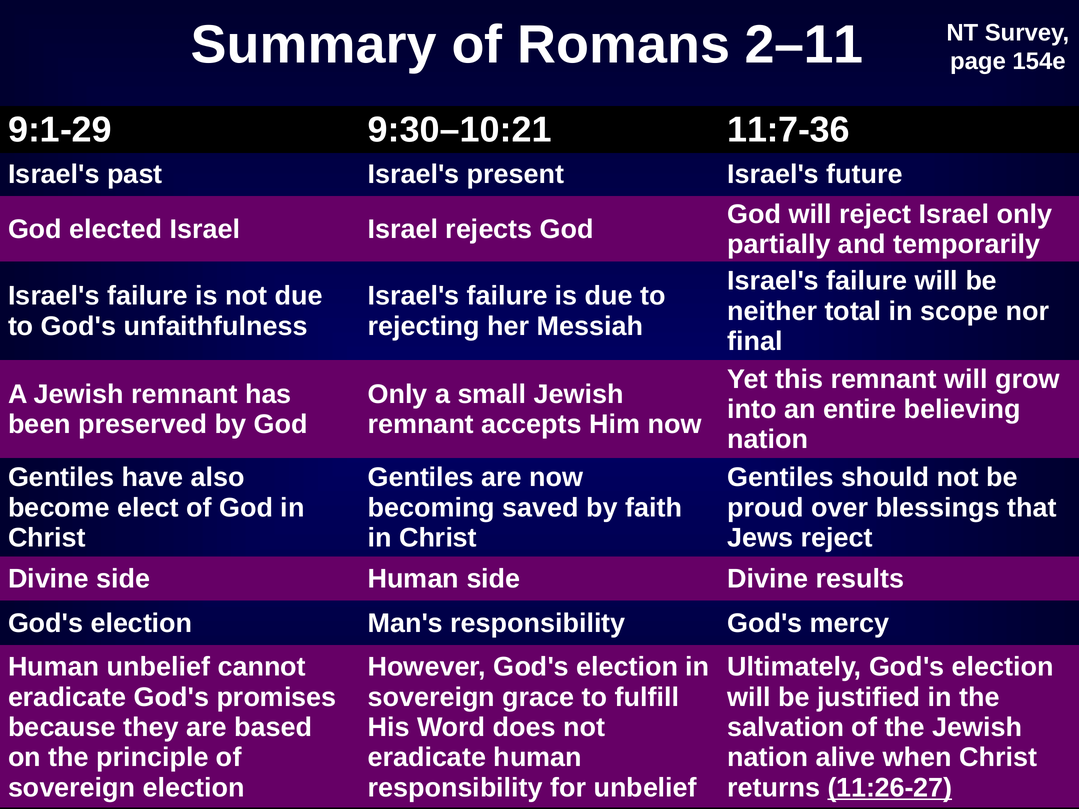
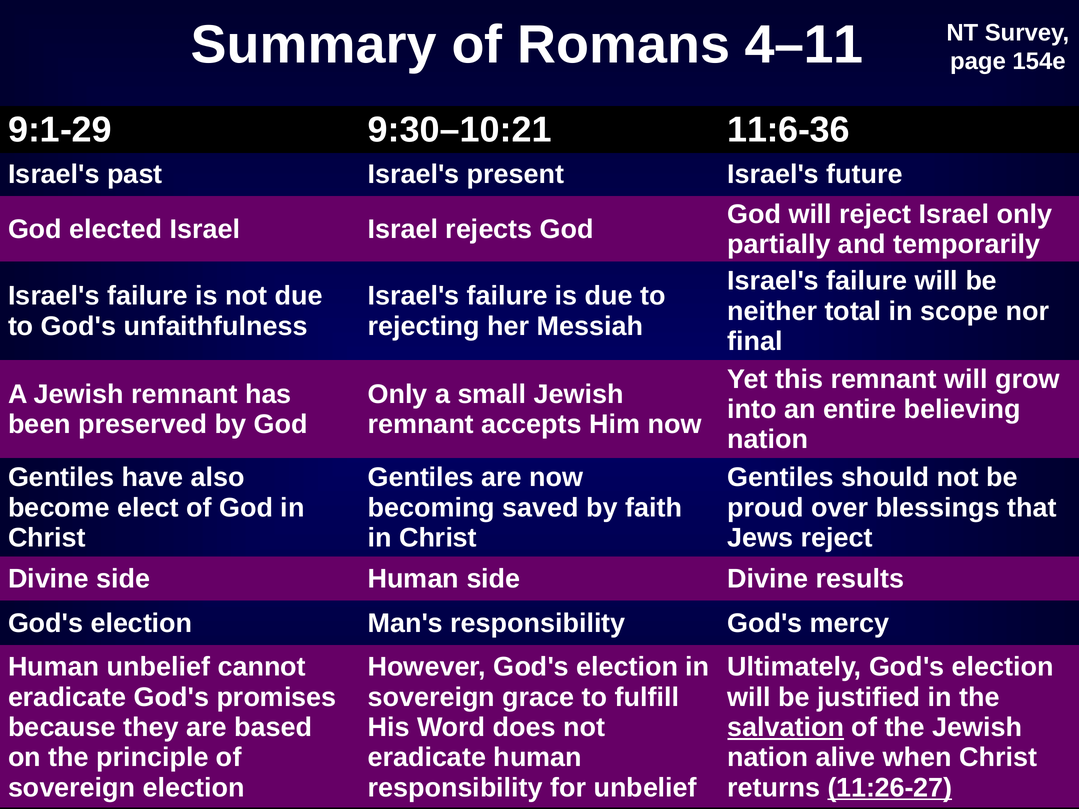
2–11: 2–11 -> 4–11 (804, 45)
11:7-36: 11:7-36 -> 11:6-36 (788, 130)
salvation underline: none -> present (786, 728)
